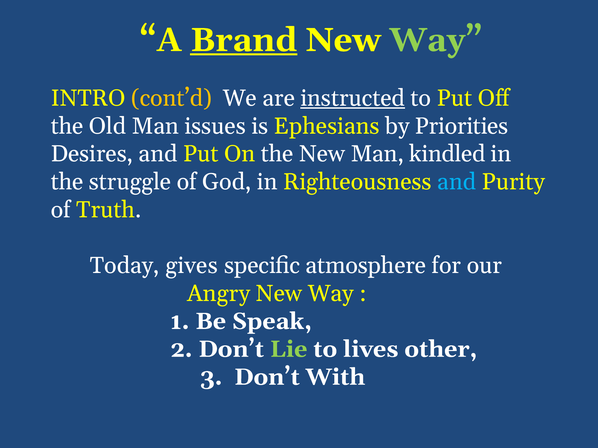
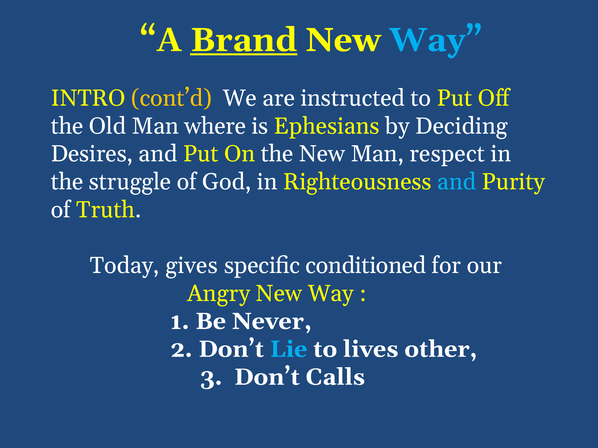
Way colour: light green -> light blue (436, 40)
instructed underline: present -> none (353, 98)
issues: issues -> where (215, 126)
Priorities: Priorities -> Deciding (461, 126)
kindled: kindled -> respect (447, 154)
atmosphere: atmosphere -> conditioned (366, 266)
Speak: Speak -> Never (272, 322)
Lie colour: light green -> light blue (289, 350)
With: With -> Calls (335, 377)
